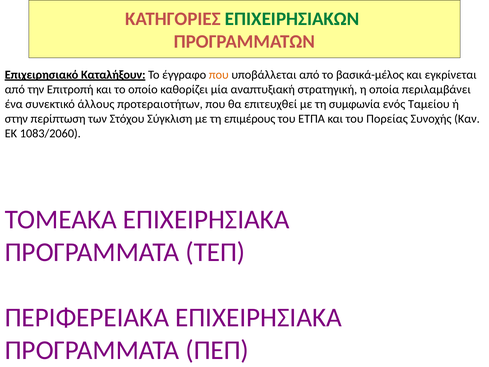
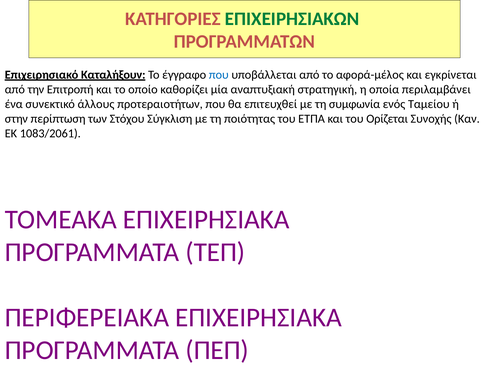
που colour: orange -> blue (219, 75)
βασικά-μέλος: βασικά-μέλος -> αφορά-μέλος (370, 75)
επιμέρους: επιμέρους -> ποιότητας (250, 119)
Πορείας: Πορείας -> Ορίζεται (387, 119)
1083/2060: 1083/2060 -> 1083/2061 (50, 133)
